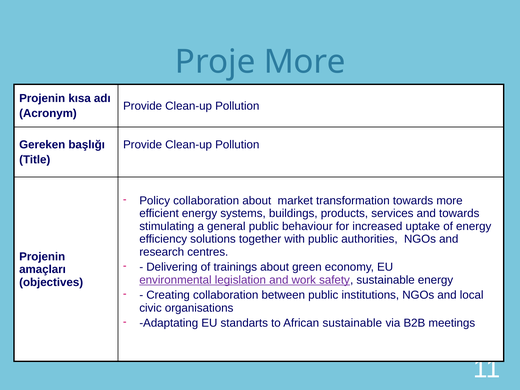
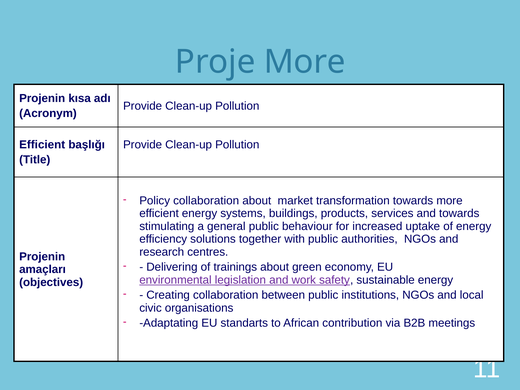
Gereken: Gereken -> Efficient (42, 145)
African sustainable: sustainable -> contribution (352, 323)
